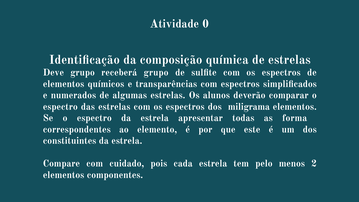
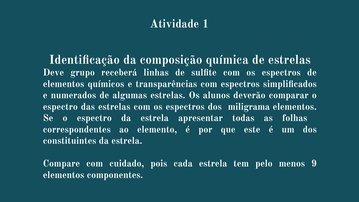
0: 0 -> 1 (206, 24)
receberá grupo: grupo -> linhas (156, 73)
forma: forma -> folhas (295, 118)
2: 2 -> 9 (314, 163)
